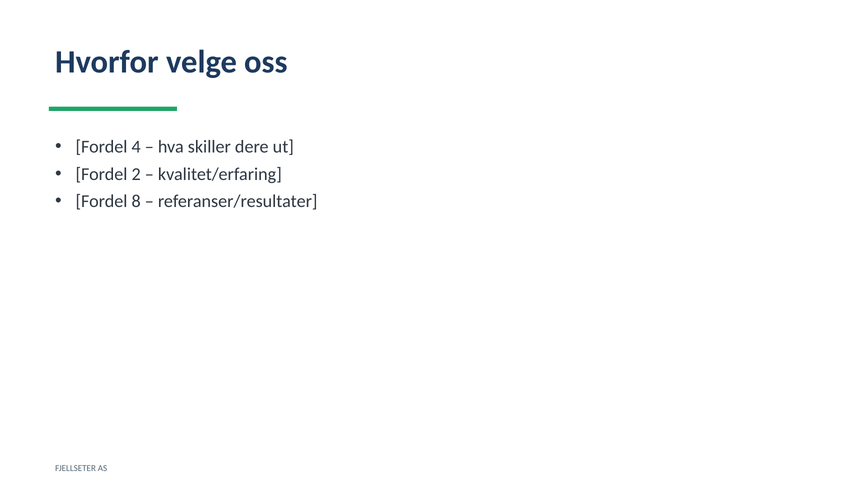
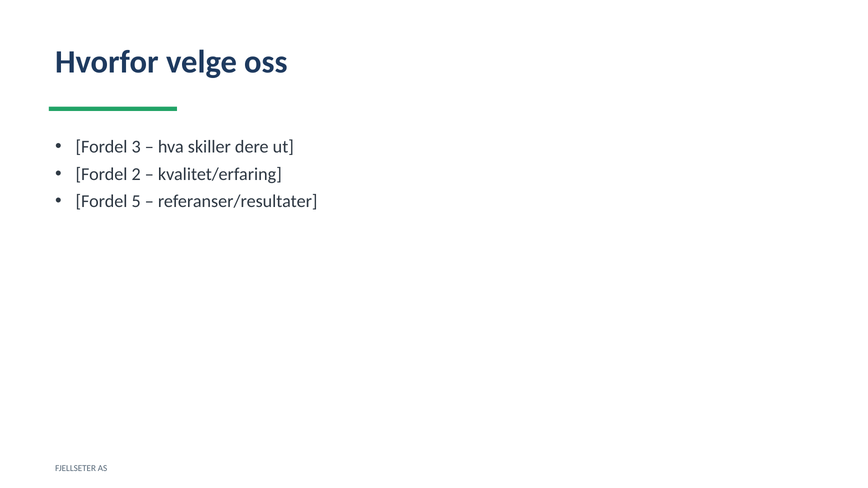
4: 4 -> 3 (136, 147)
8: 8 -> 5 (136, 201)
